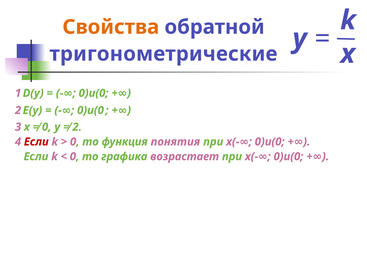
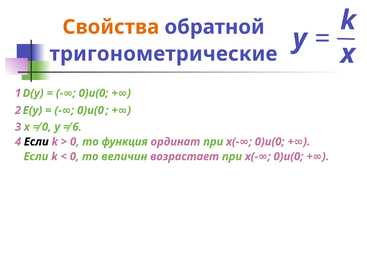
2: 2 -> 6 (77, 127)
Если colour: red -> black (36, 142)
понятия: понятия -> ординат (175, 142)
графика: графика -> величин (124, 157)
